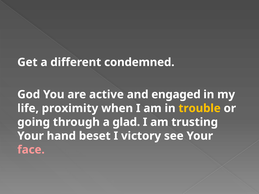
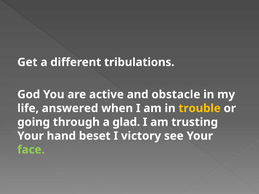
condemned: condemned -> tribulations (139, 62)
engaged: engaged -> obstacle (176, 95)
proximity: proximity -> answered (70, 108)
face colour: pink -> light green (31, 150)
